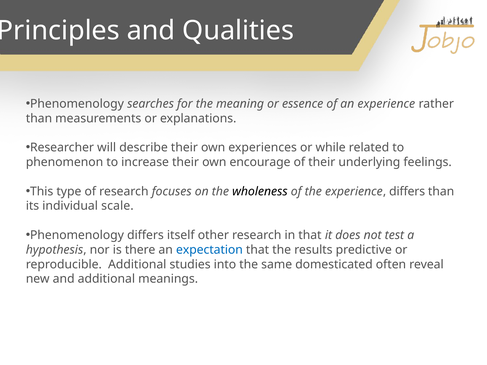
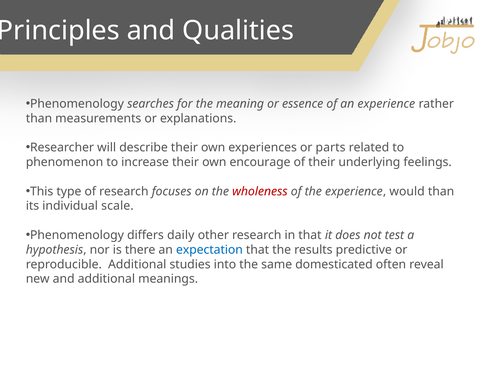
while: while -> parts (331, 148)
wholeness colour: black -> red (260, 191)
experience differs: differs -> would (407, 191)
itself: itself -> daily (181, 235)
